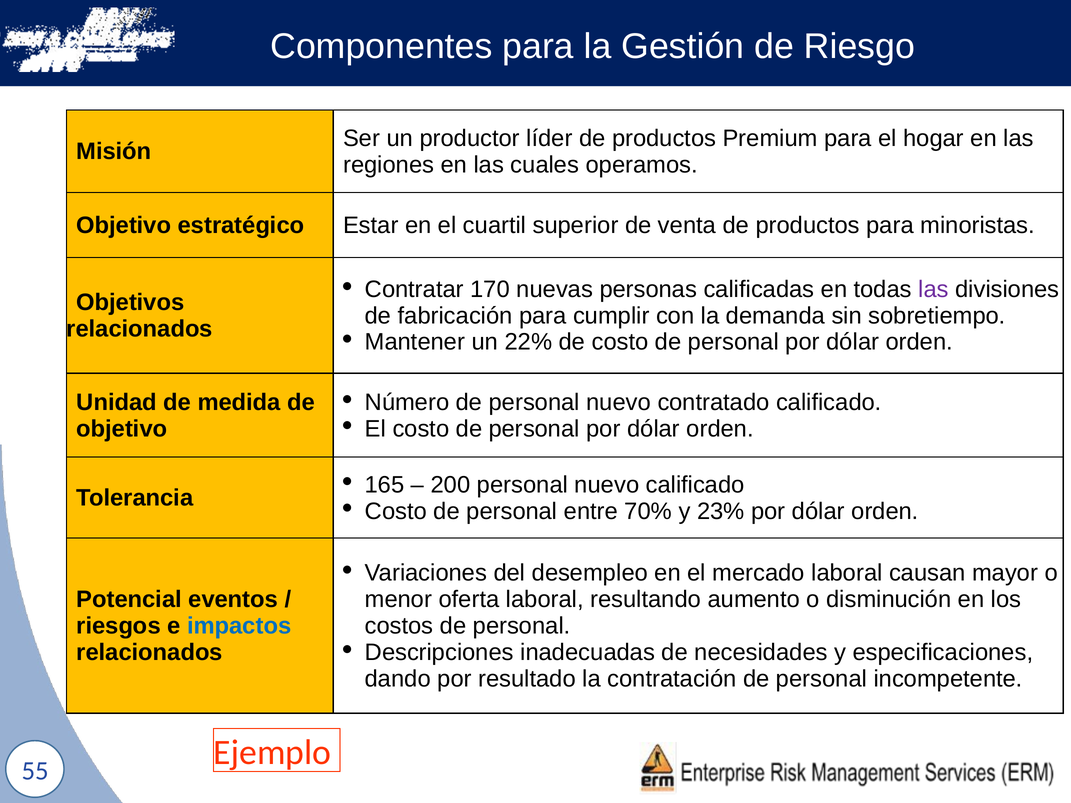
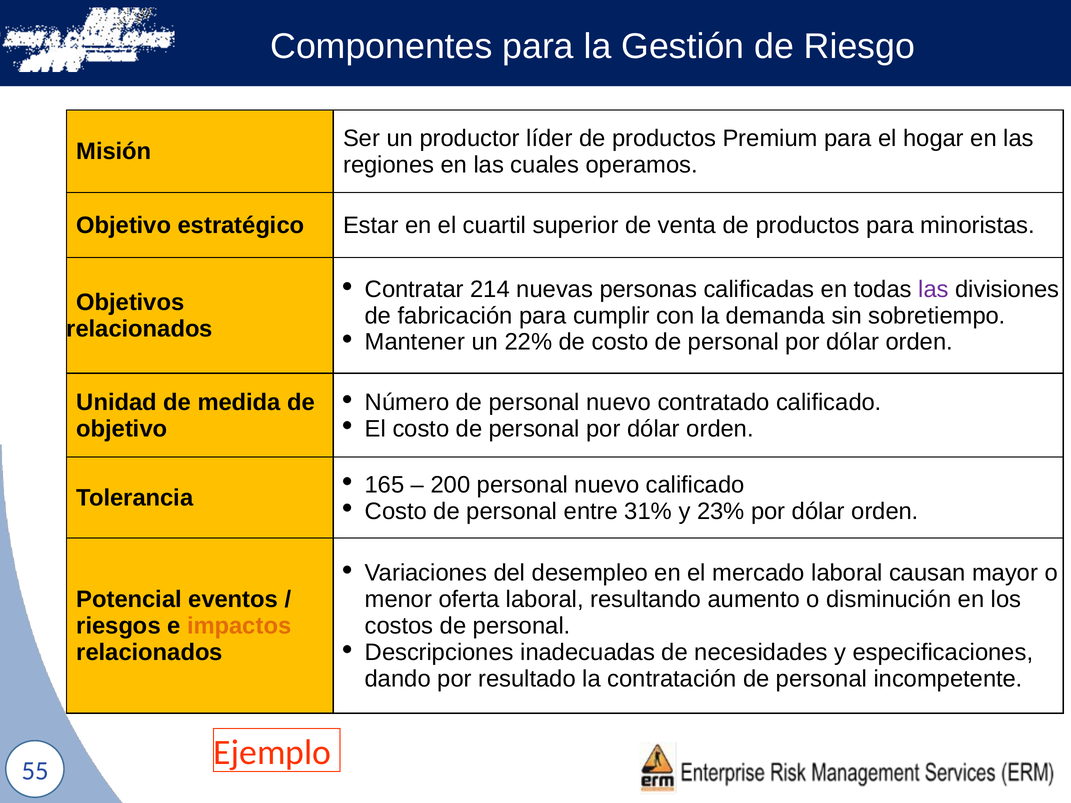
170: 170 -> 214 (490, 289)
70%: 70% -> 31% (648, 511)
impactos colour: blue -> orange (239, 626)
